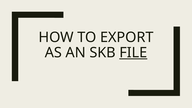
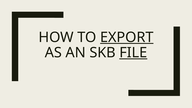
EXPORT underline: none -> present (127, 37)
